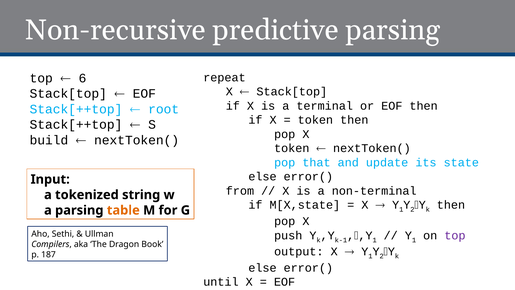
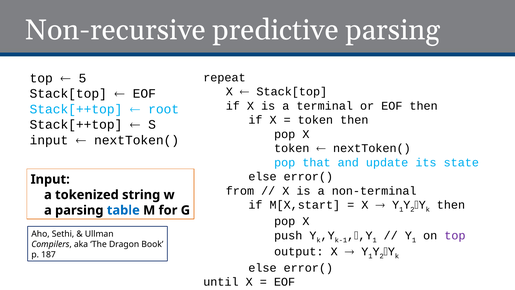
6: 6 -> 5 (83, 78)
build: build -> input (49, 140)
M[X,state: M[X,state -> M[X,start (305, 205)
table colour: orange -> blue (123, 210)
